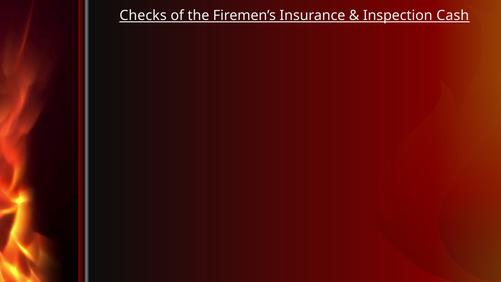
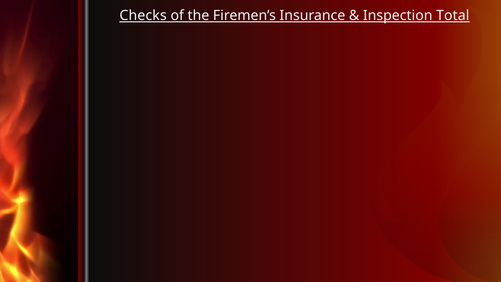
Cash: Cash -> Total (453, 15)
